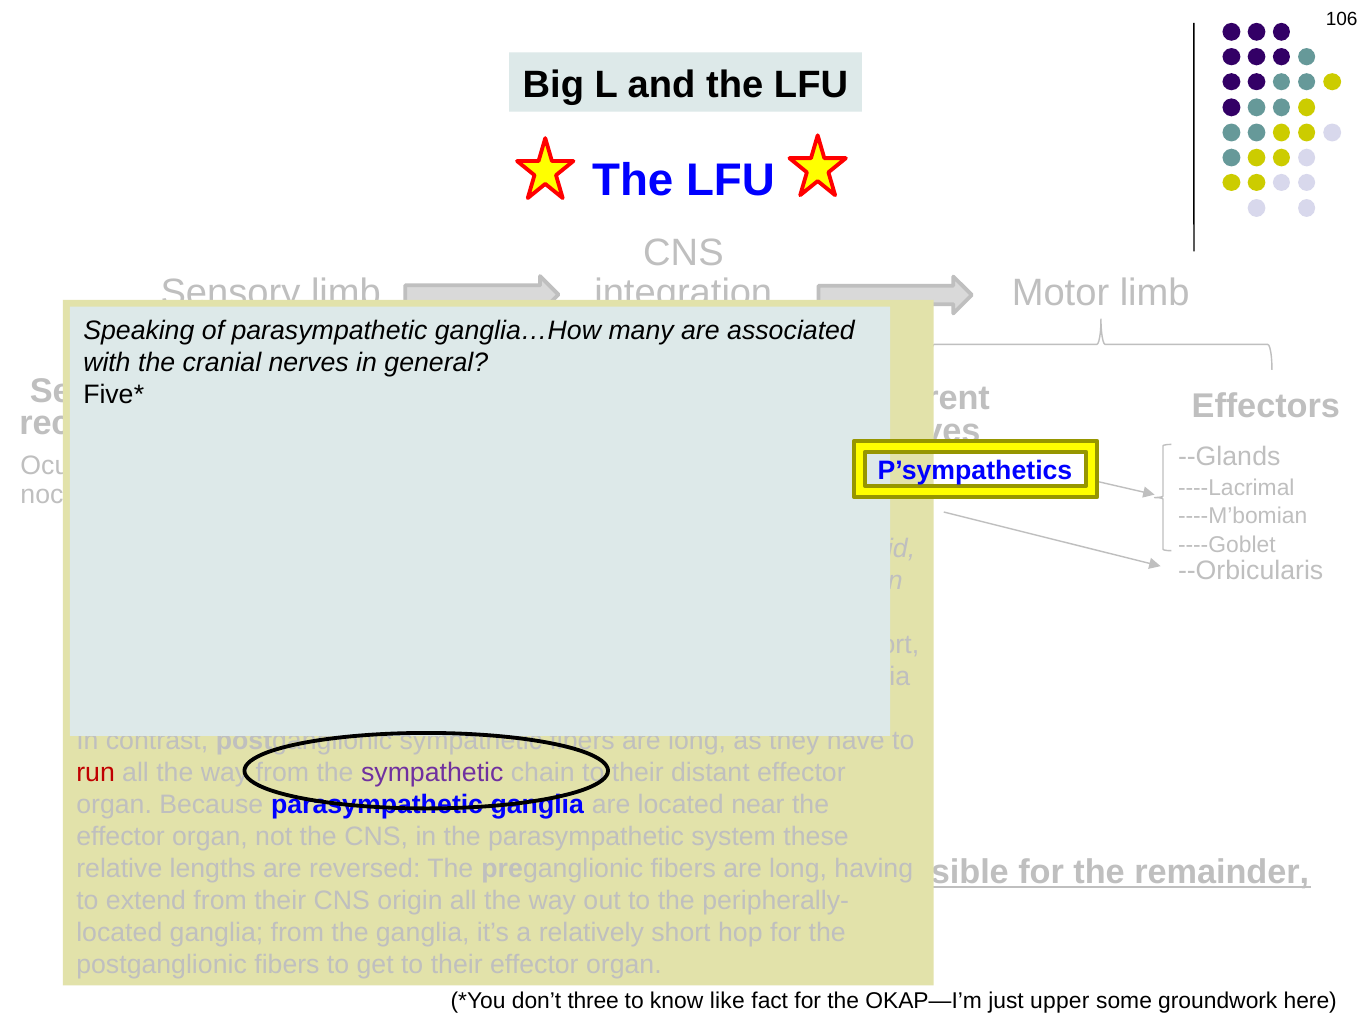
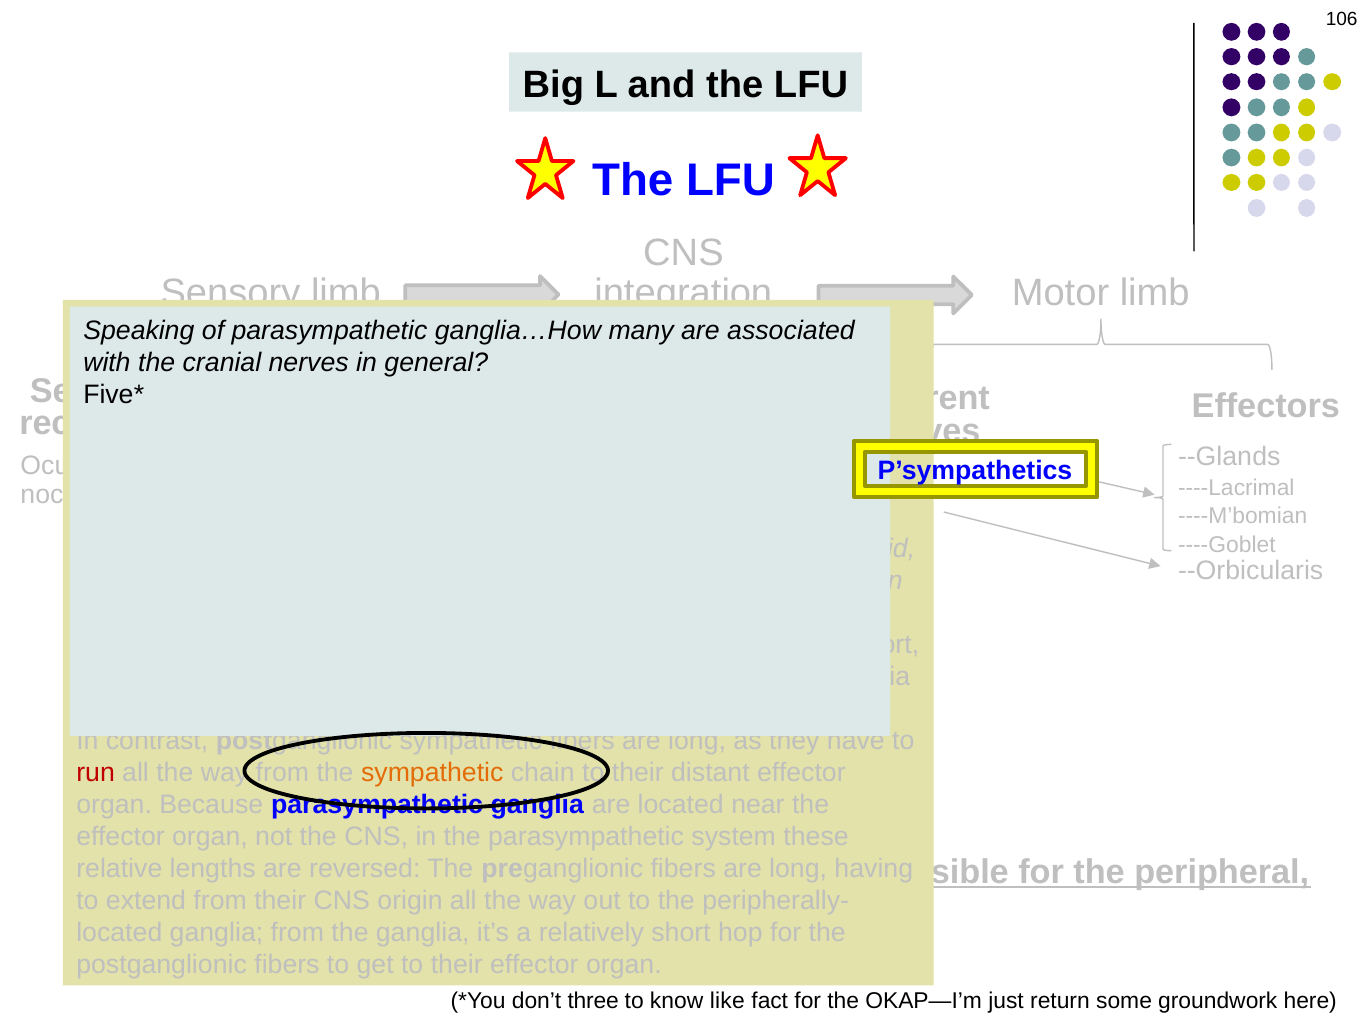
sympathetic colour: purple -> orange (432, 773)
for the remainder: remainder -> peripheral (1222, 872)
just upper: upper -> return (1060, 1001)
